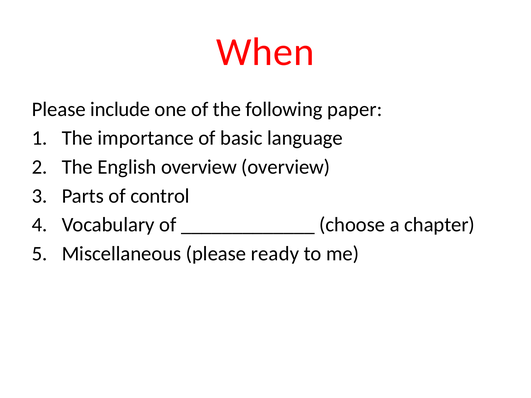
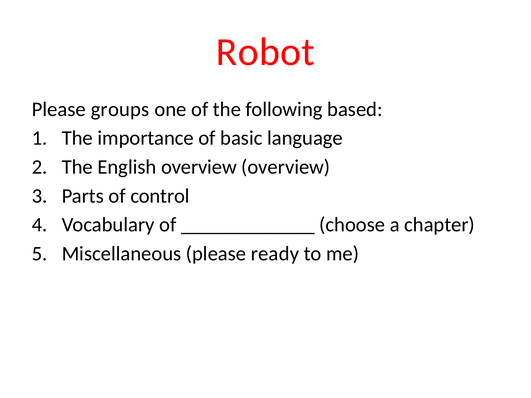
When: When -> Robot (265, 52)
include: include -> groups (120, 109)
paper: paper -> based (355, 109)
